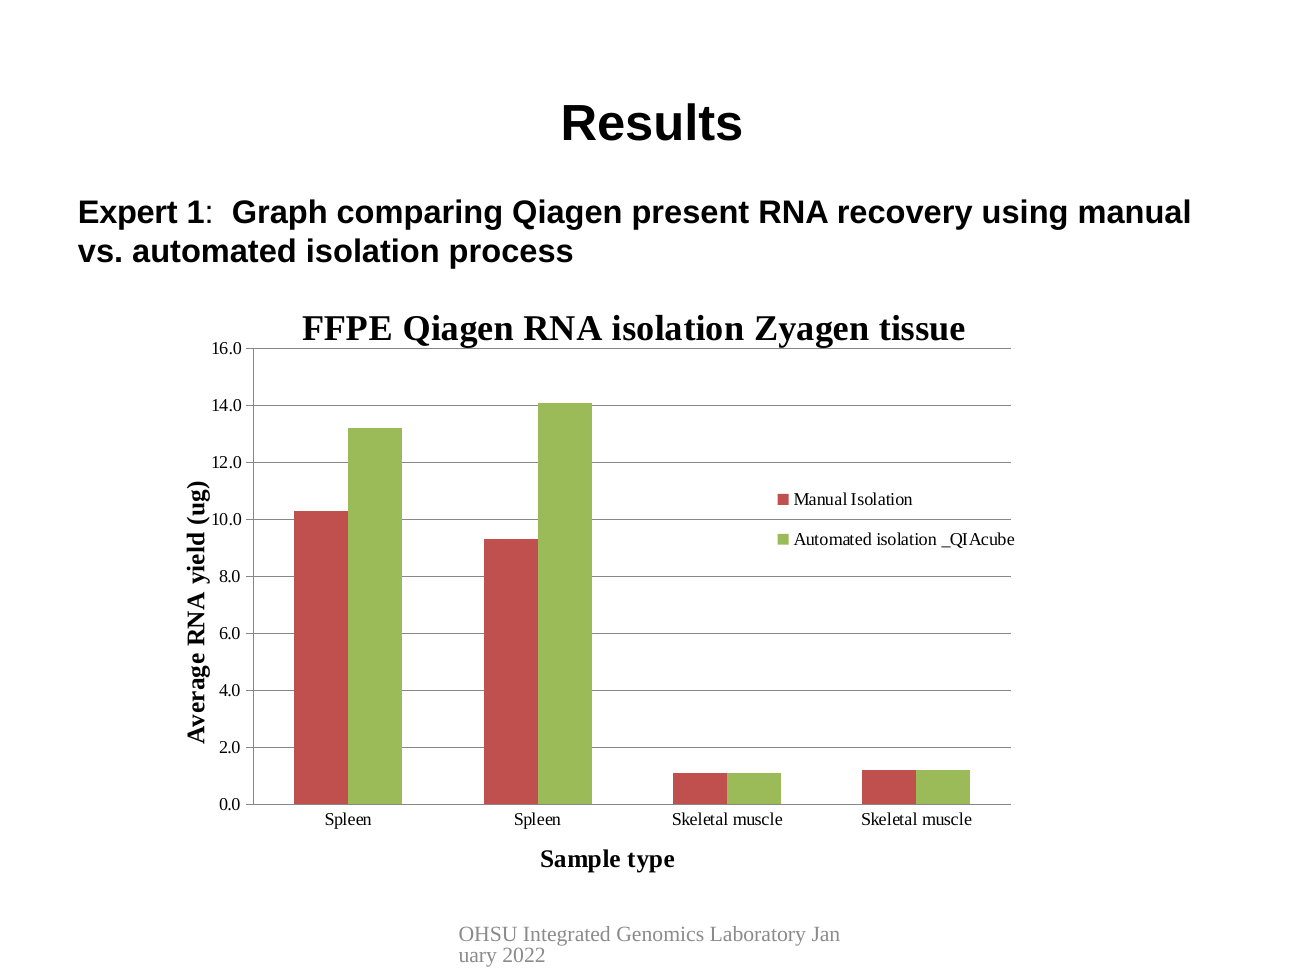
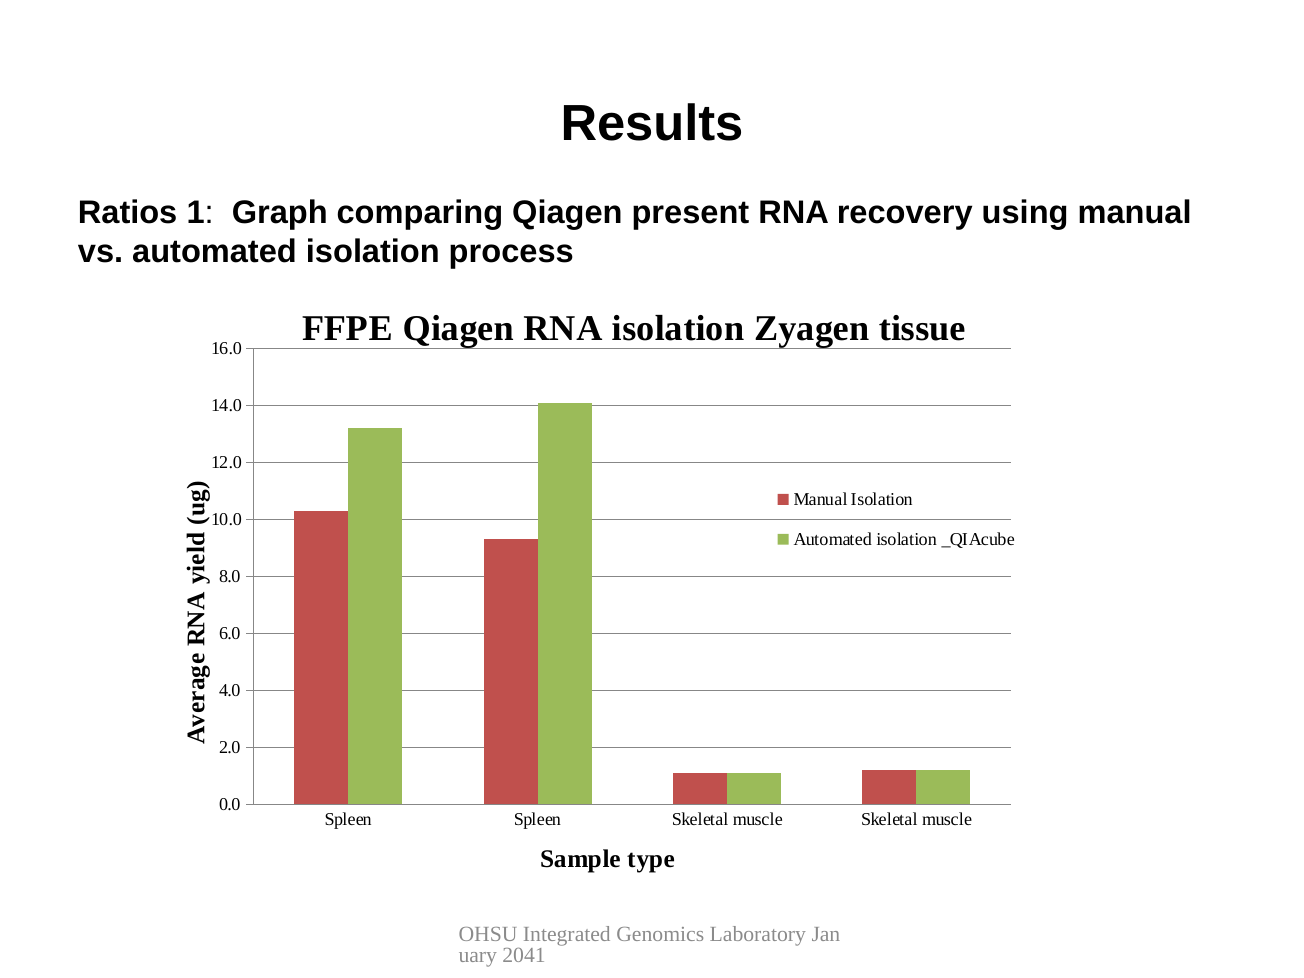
Expert: Expert -> Ratios (128, 213)
2022: 2022 -> 2041 (524, 956)
